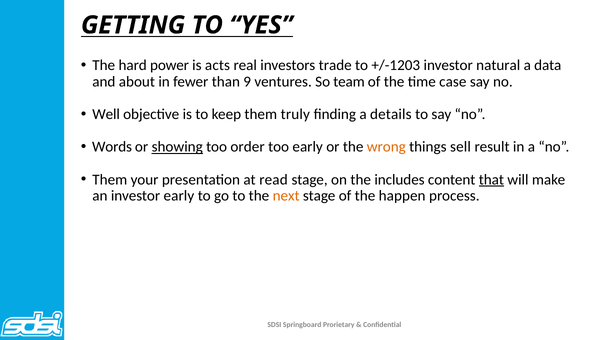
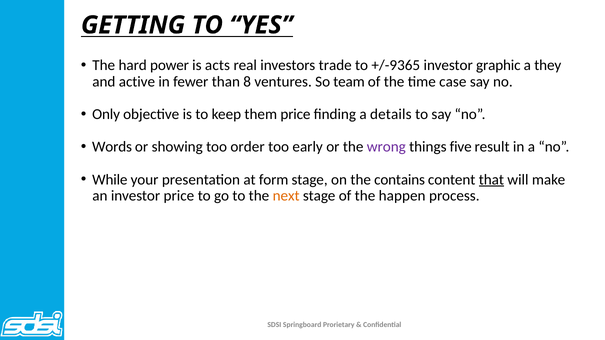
+/-1203: +/-1203 -> +/-9365 (396, 65)
natural: natural -> graphic (498, 65)
data: data -> they (548, 65)
about: about -> active (137, 82)
9: 9 -> 8 (247, 82)
Well: Well -> Only (106, 114)
them truly: truly -> price (295, 114)
showing underline: present -> none (177, 147)
wrong colour: orange -> purple (386, 147)
sell: sell -> five (461, 147)
Them: Them -> While (110, 180)
read: read -> form (274, 180)
includes: includes -> contains (400, 180)
investor early: early -> price (179, 196)
